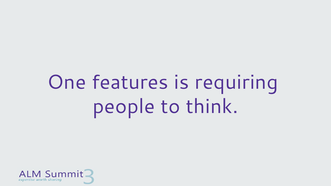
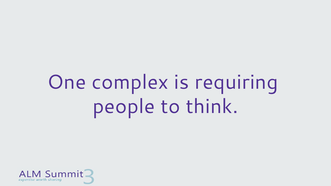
features: features -> complex (130, 82)
